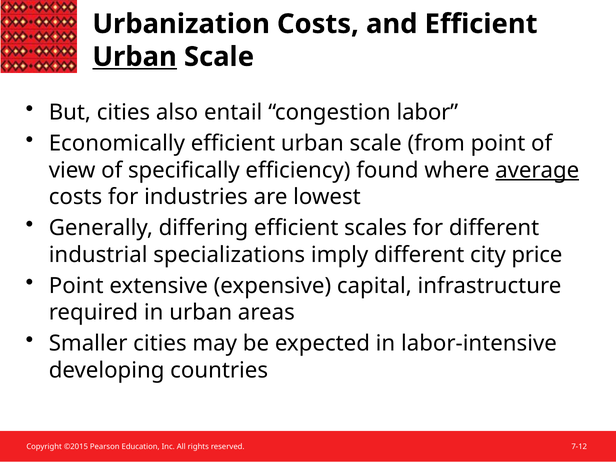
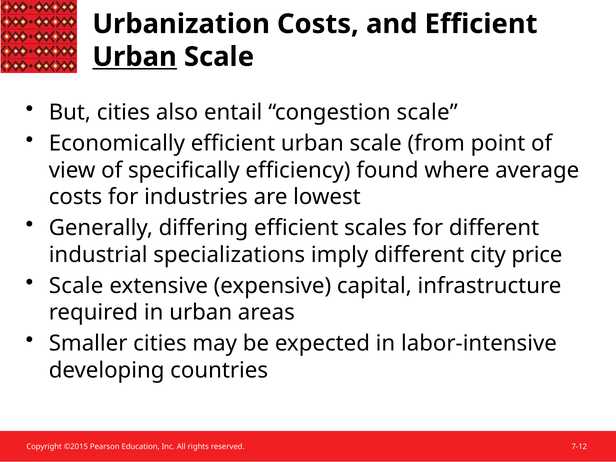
congestion labor: labor -> scale (427, 112)
average underline: present -> none (537, 170)
Point: Point -> Scale (76, 286)
